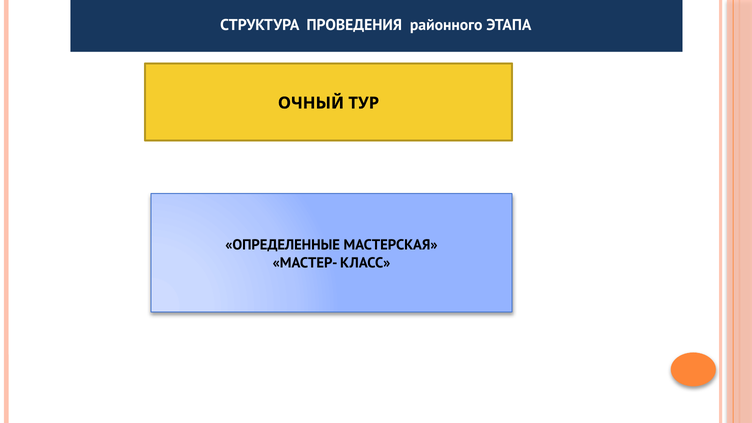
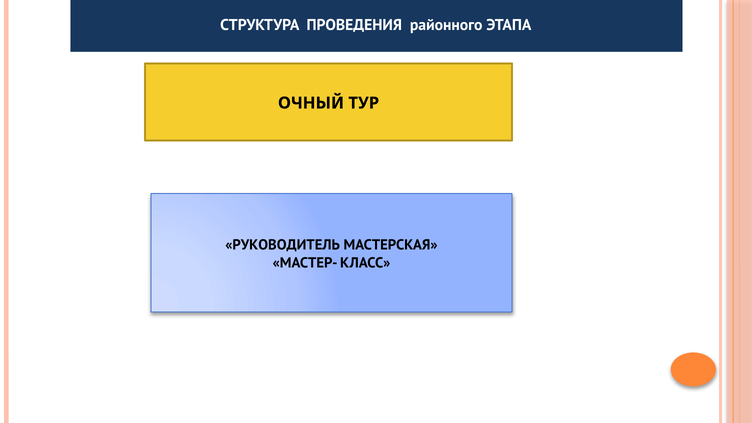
ОПРЕДЕЛЕННЫЕ: ОПРЕДЕЛЕННЫЕ -> РУКОВОДИТЕЛЬ (283, 245)
